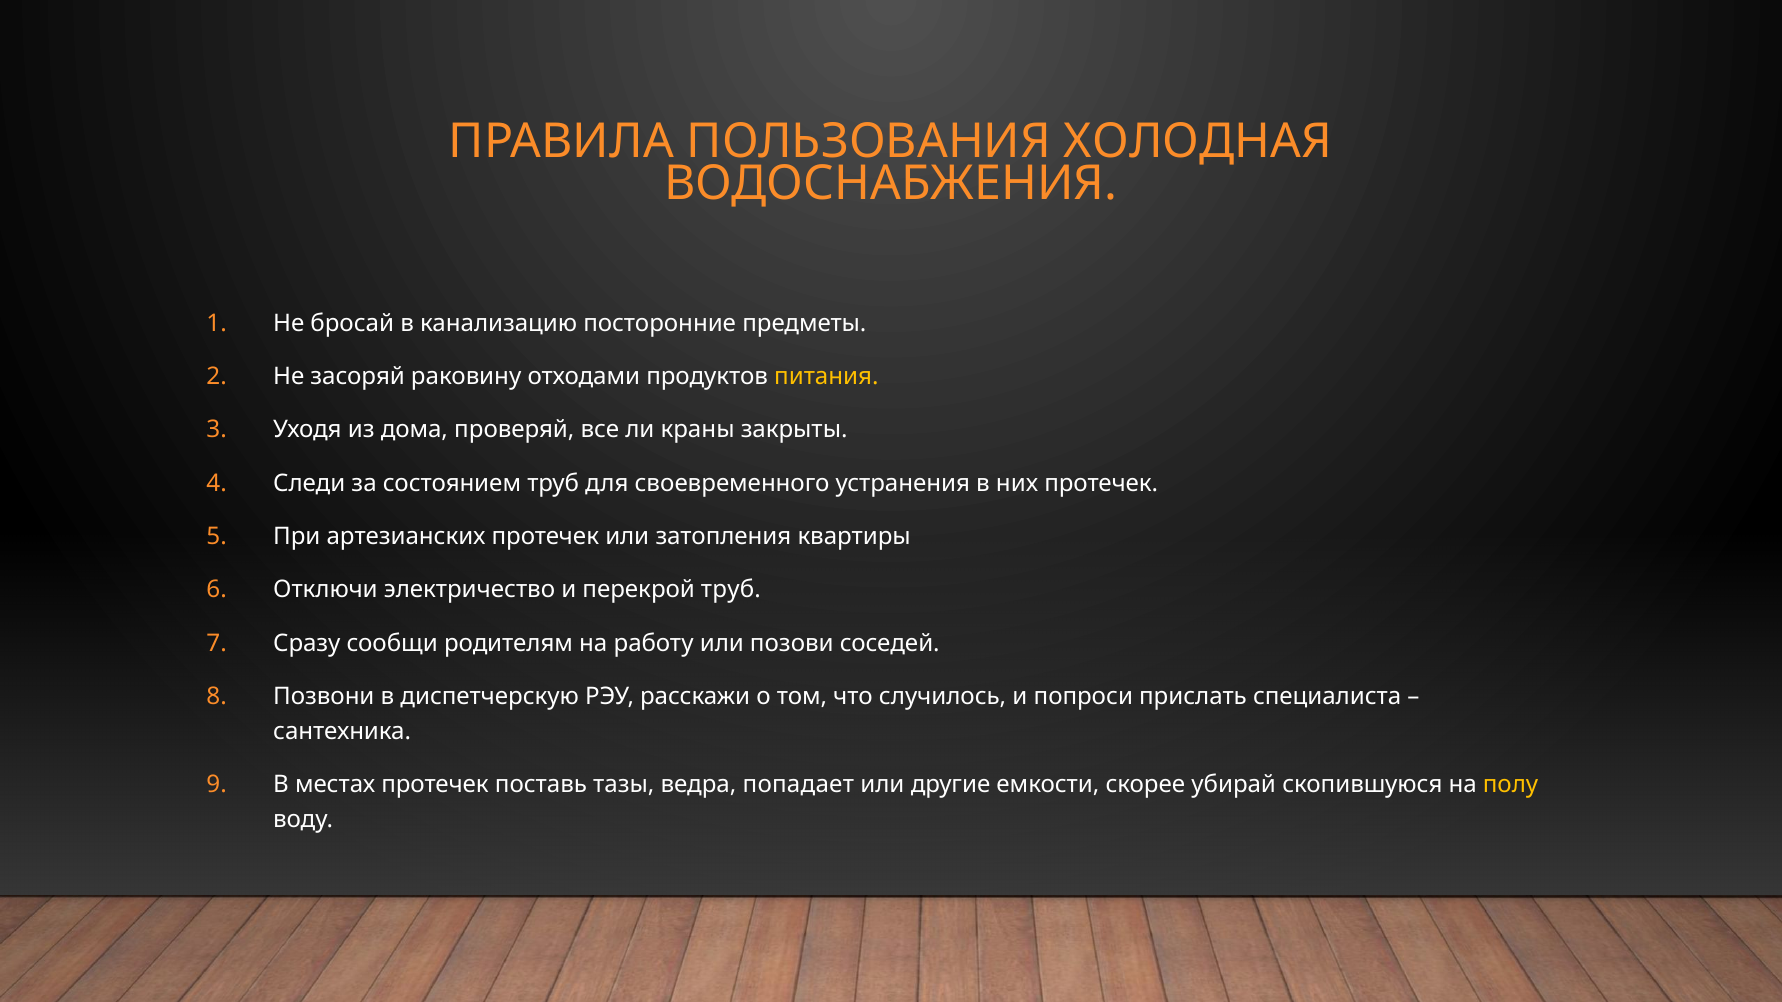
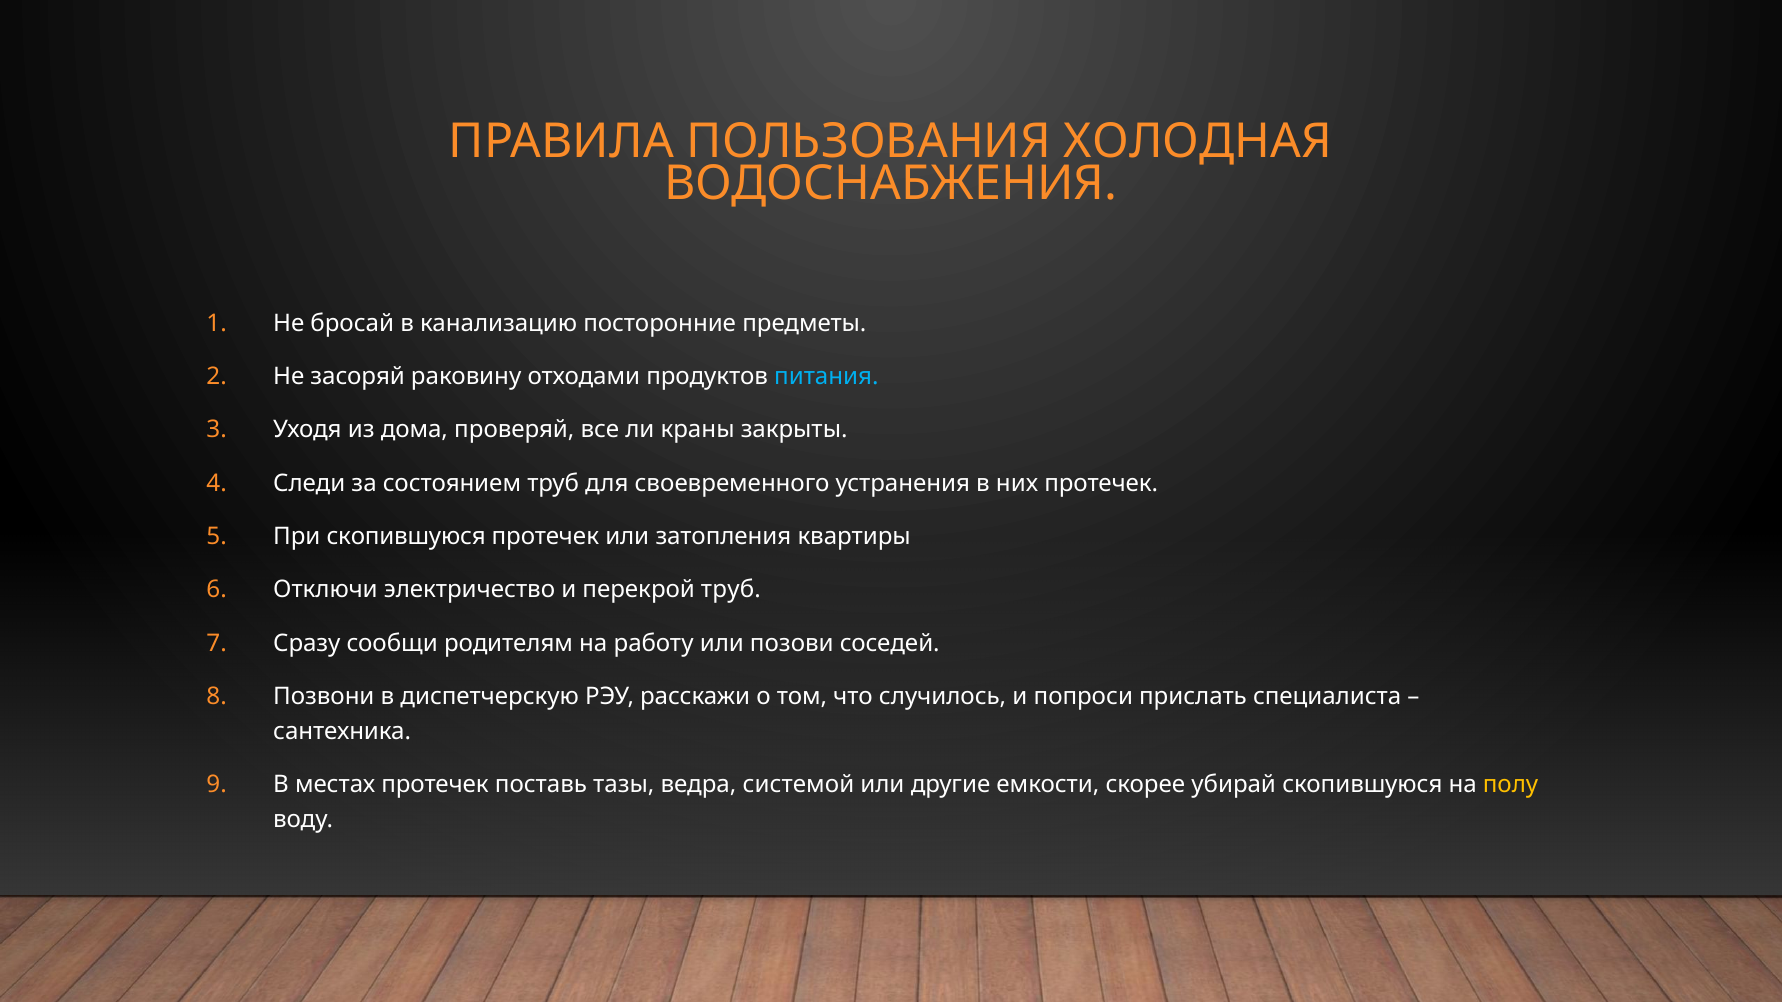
питания colour: yellow -> light blue (826, 377)
При артезианских: артезианских -> скопившуюся (406, 537)
попадает: попадает -> системой (798, 785)
